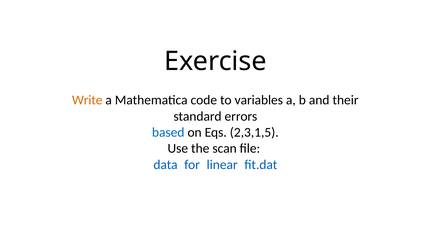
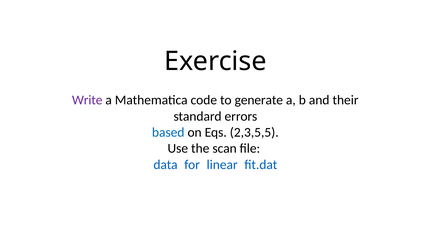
Write colour: orange -> purple (87, 100)
variables: variables -> generate (259, 100)
2,3,1,5: 2,3,1,5 -> 2,3,5,5 (254, 133)
